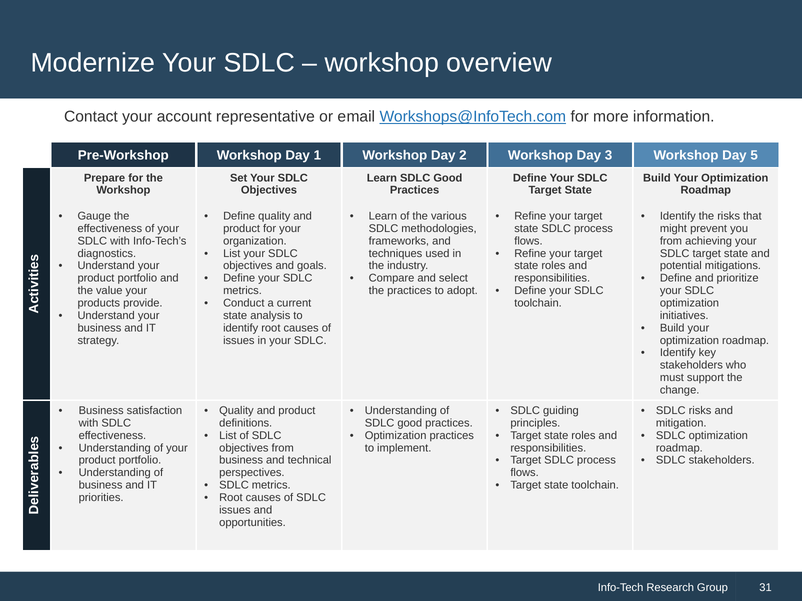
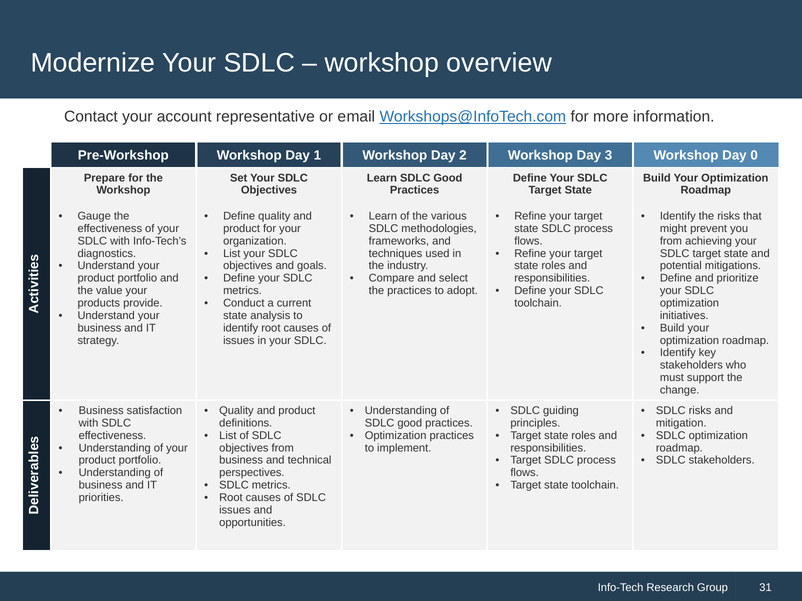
5: 5 -> 0 (754, 155)
